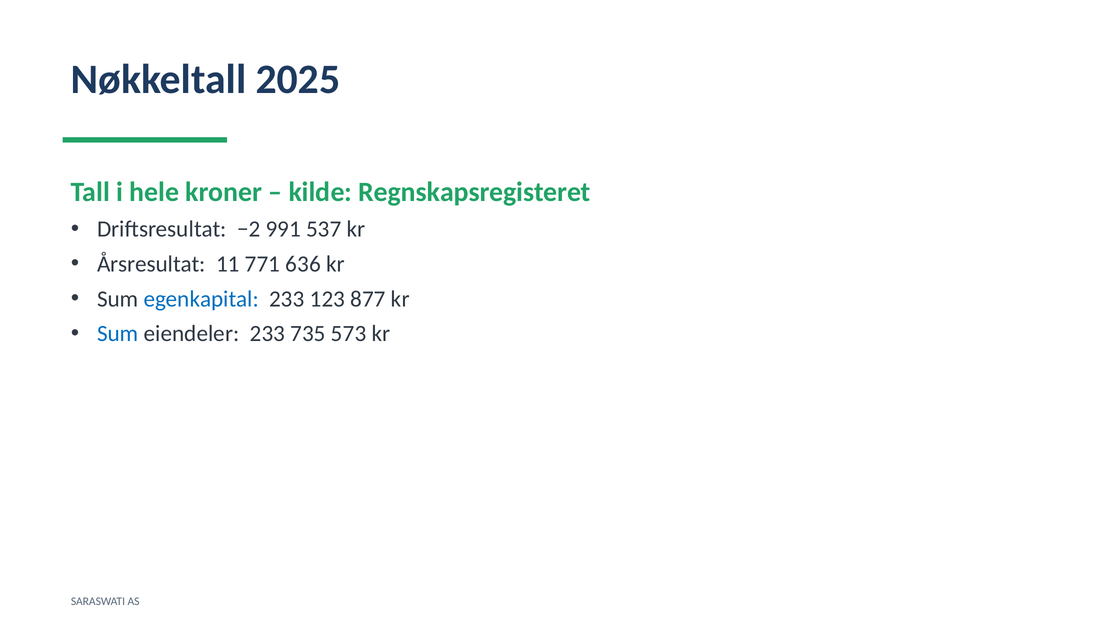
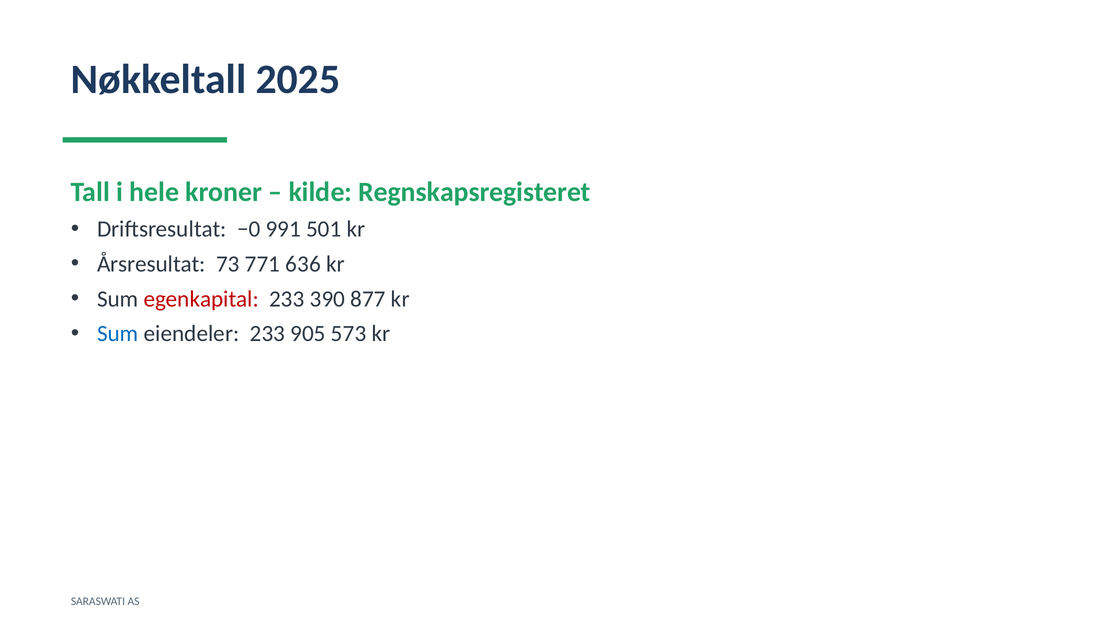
−2: −2 -> −0 (249, 229)
537: 537 -> 501 (324, 229)
11: 11 -> 73 (228, 264)
egenkapital colour: blue -> red (201, 299)
123: 123 -> 390 (327, 299)
735: 735 -> 905 (308, 334)
